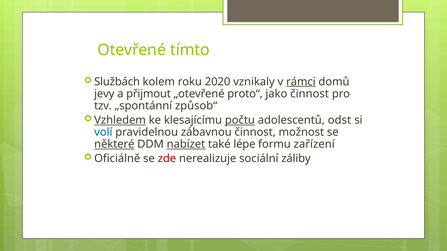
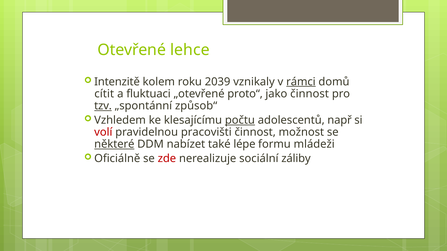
tímto: tímto -> lehce (190, 50)
Službách: Službách -> Intenzitě (117, 82)
2020: 2020 -> 2039 (218, 82)
jevy: jevy -> cítit (104, 94)
přijmout: přijmout -> fluktuaci (149, 94)
tzv underline: none -> present (103, 106)
Vzhledem underline: present -> none (120, 120)
odst: odst -> např (340, 120)
volí colour: blue -> red (103, 132)
zábavnou: zábavnou -> pracovišti (206, 132)
nabízet underline: present -> none (186, 144)
zařízení: zařízení -> mládeži (314, 144)
